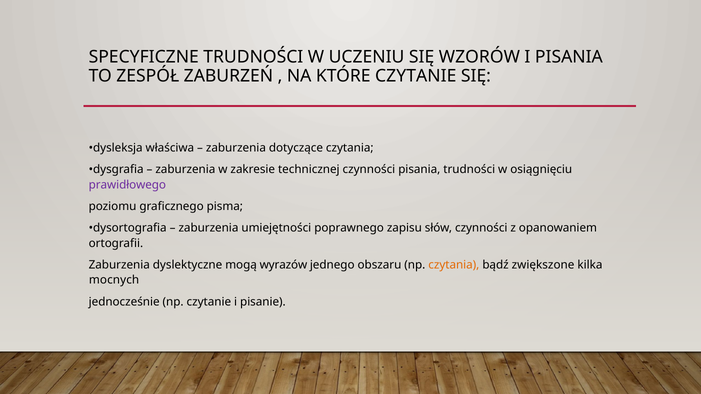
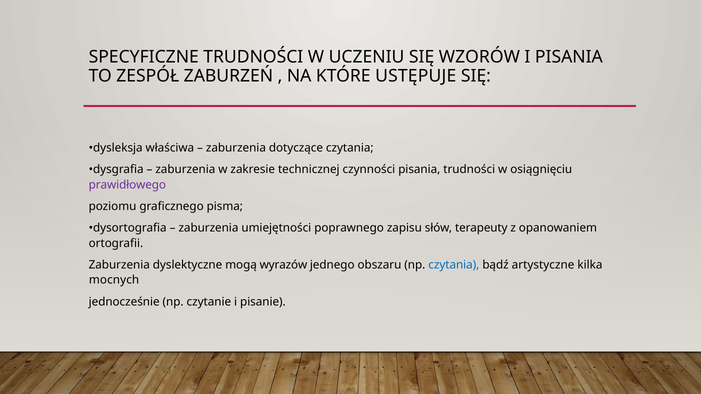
KTÓRE CZYTANIE: CZYTANIE -> USTĘPUJE (416, 76)
słów czynności: czynności -> terapeuty (481, 228)
czytania colour: orange -> blue (454, 265)
zwiększone: zwiększone -> artystyczne (543, 265)
